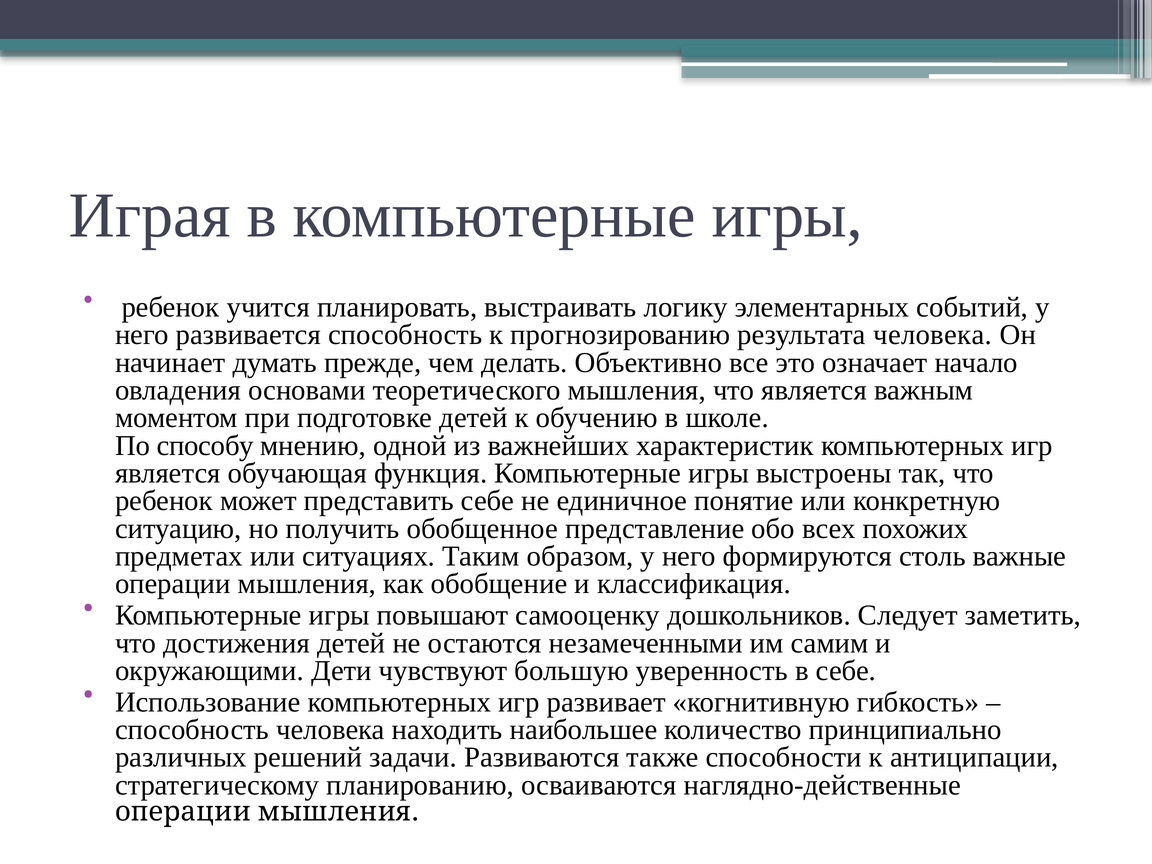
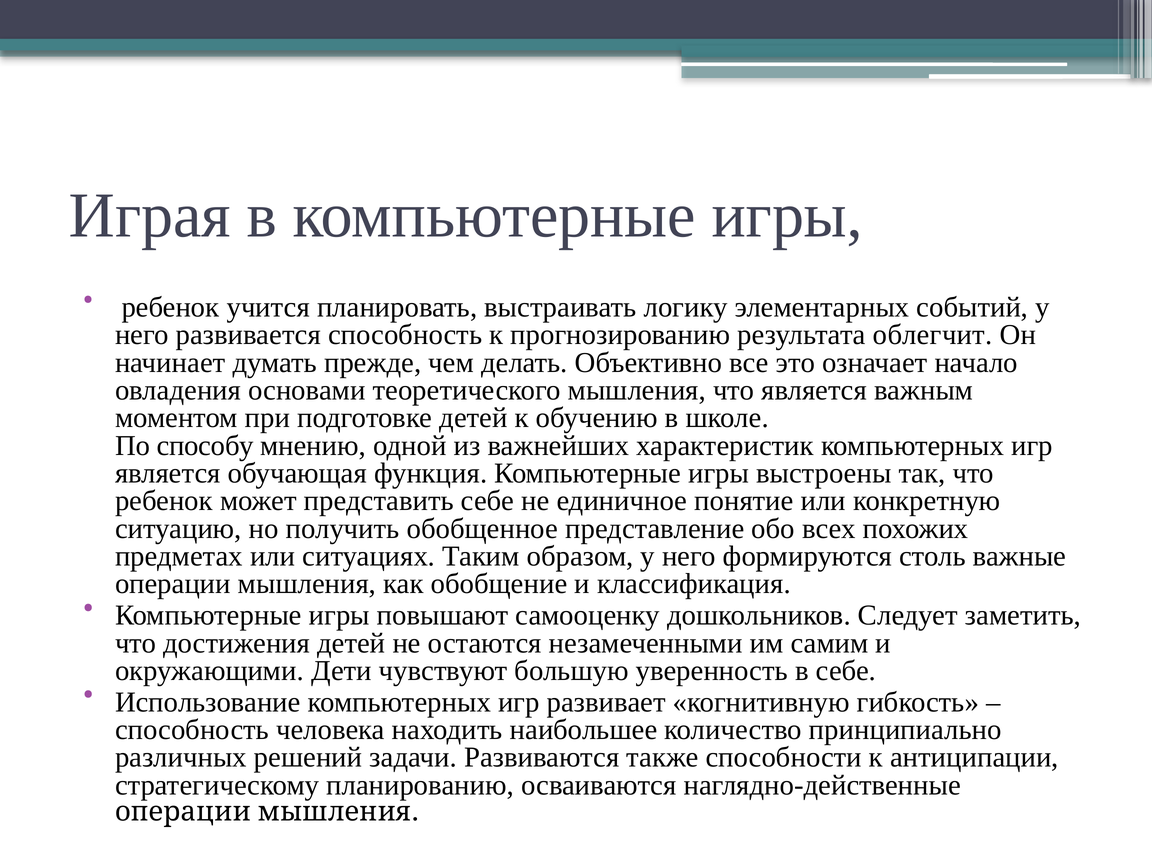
результата человека: человека -> облегчит (933, 335)
